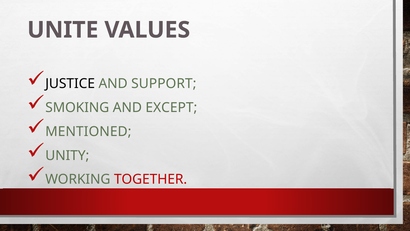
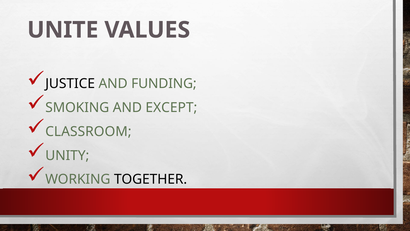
SUPPORT: SUPPORT -> FUNDING (164, 83)
MENTIONED: MENTIONED -> CLASSROOM (88, 131)
TOGETHER colour: red -> black (151, 179)
